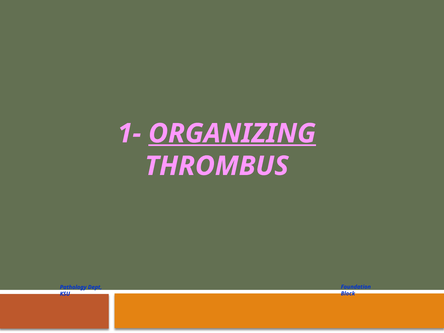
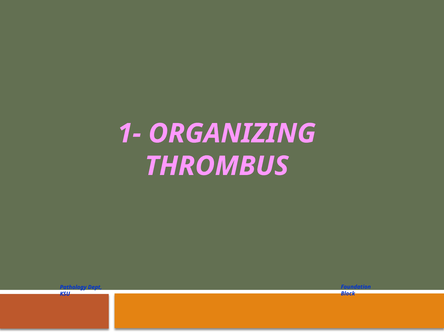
ORGANIZING underline: present -> none (232, 133)
